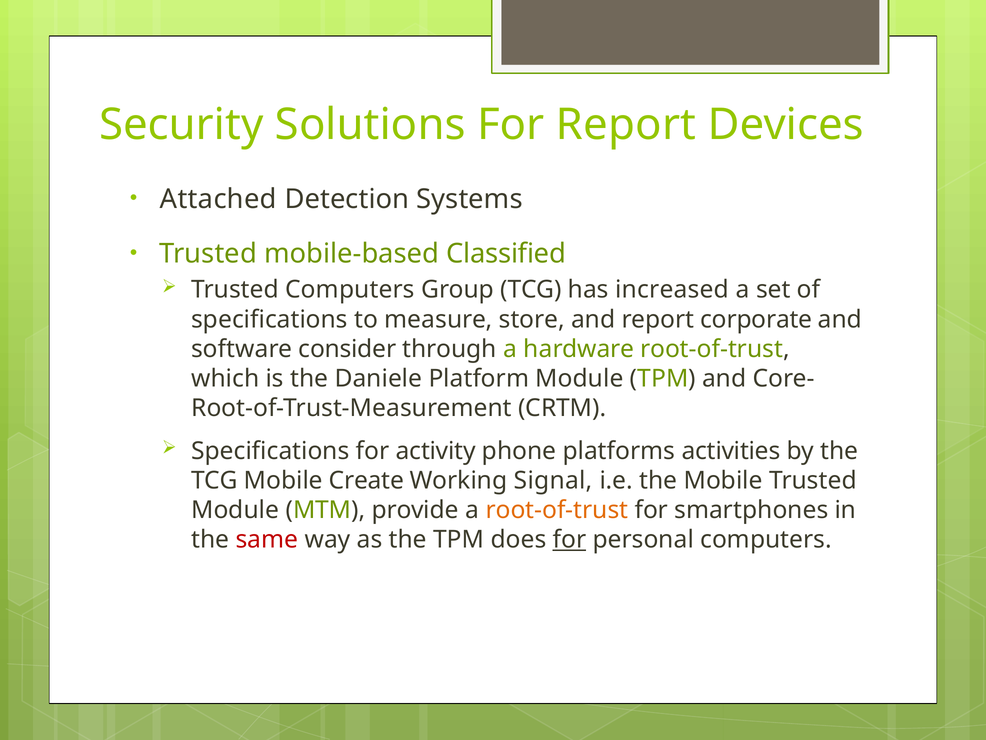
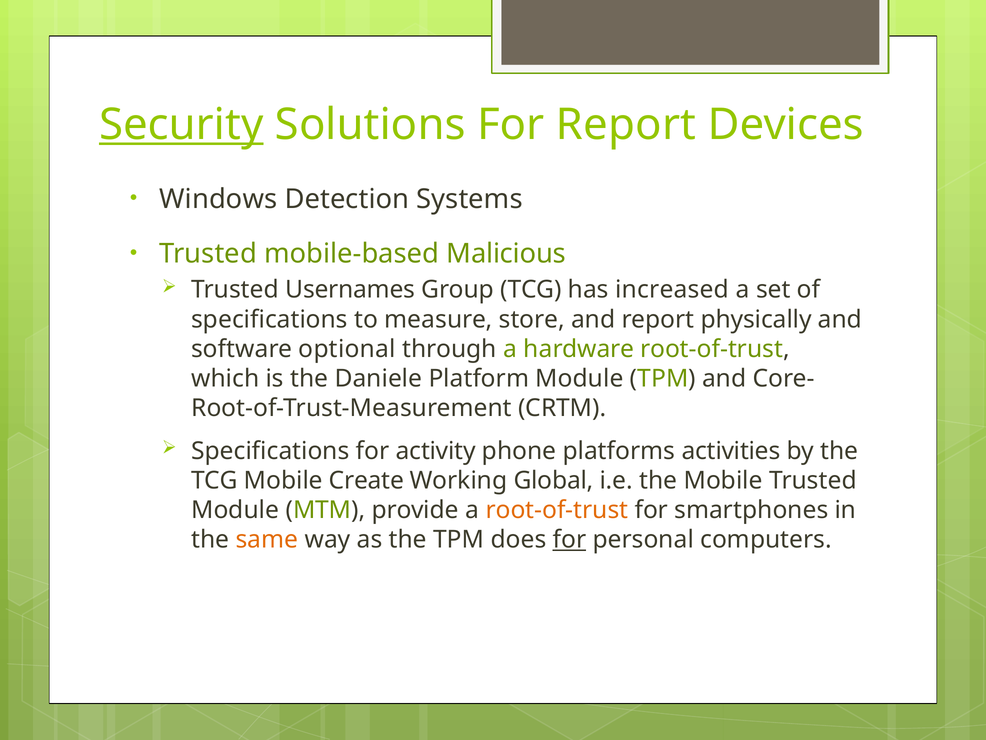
Security underline: none -> present (181, 125)
Attached: Attached -> Windows (218, 199)
Classified: Classified -> Malicious (506, 254)
Trusted Computers: Computers -> Usernames (350, 290)
corporate: corporate -> physically (756, 319)
consider: consider -> optional (347, 349)
Signal: Signal -> Global (553, 480)
same colour: red -> orange (267, 539)
